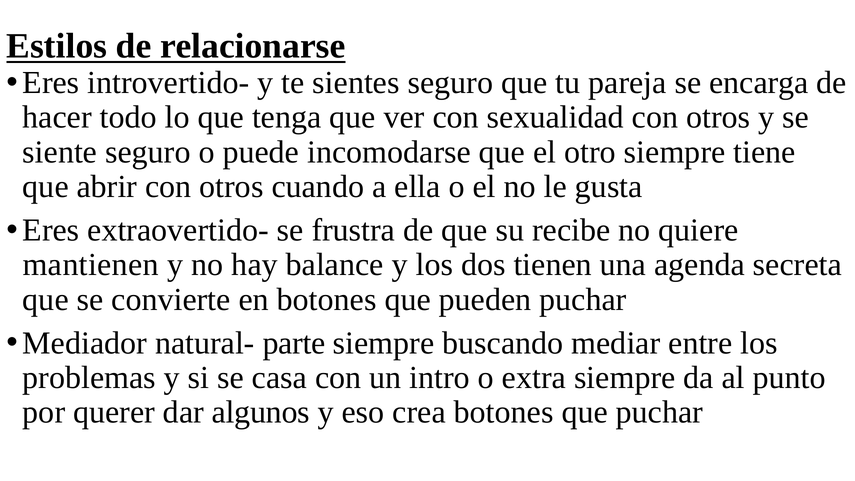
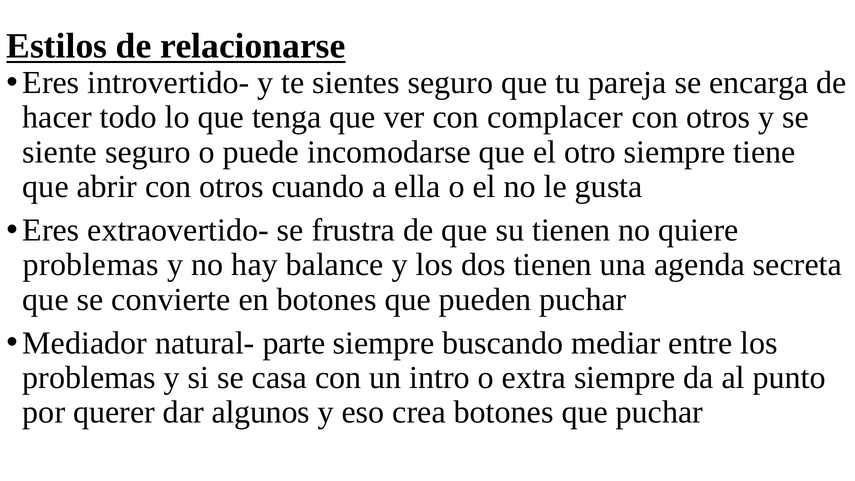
sexualidad: sexualidad -> complacer (555, 117)
su recibe: recibe -> tienen (571, 230)
mantienen: mantienen -> problemas (91, 265)
